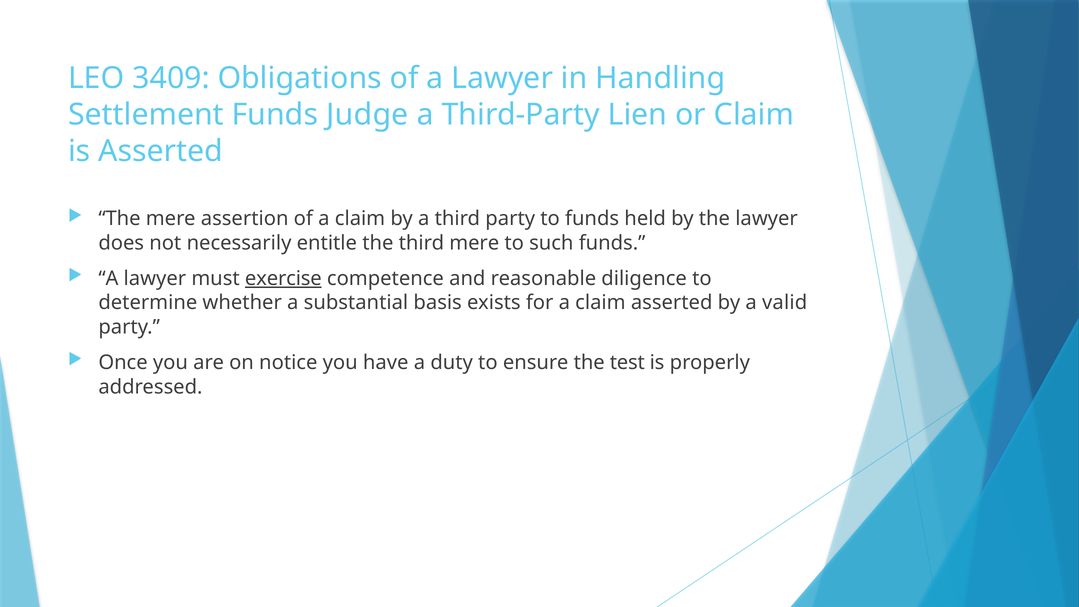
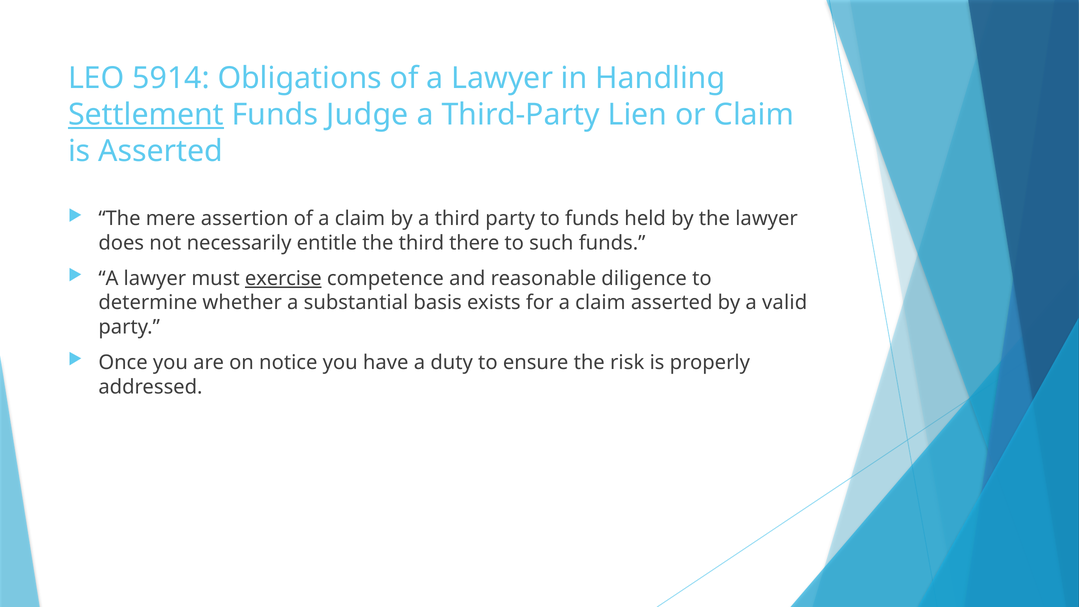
3409: 3409 -> 5914 (171, 78)
Settlement underline: none -> present (146, 115)
third mere: mere -> there (474, 243)
test: test -> risk (627, 363)
